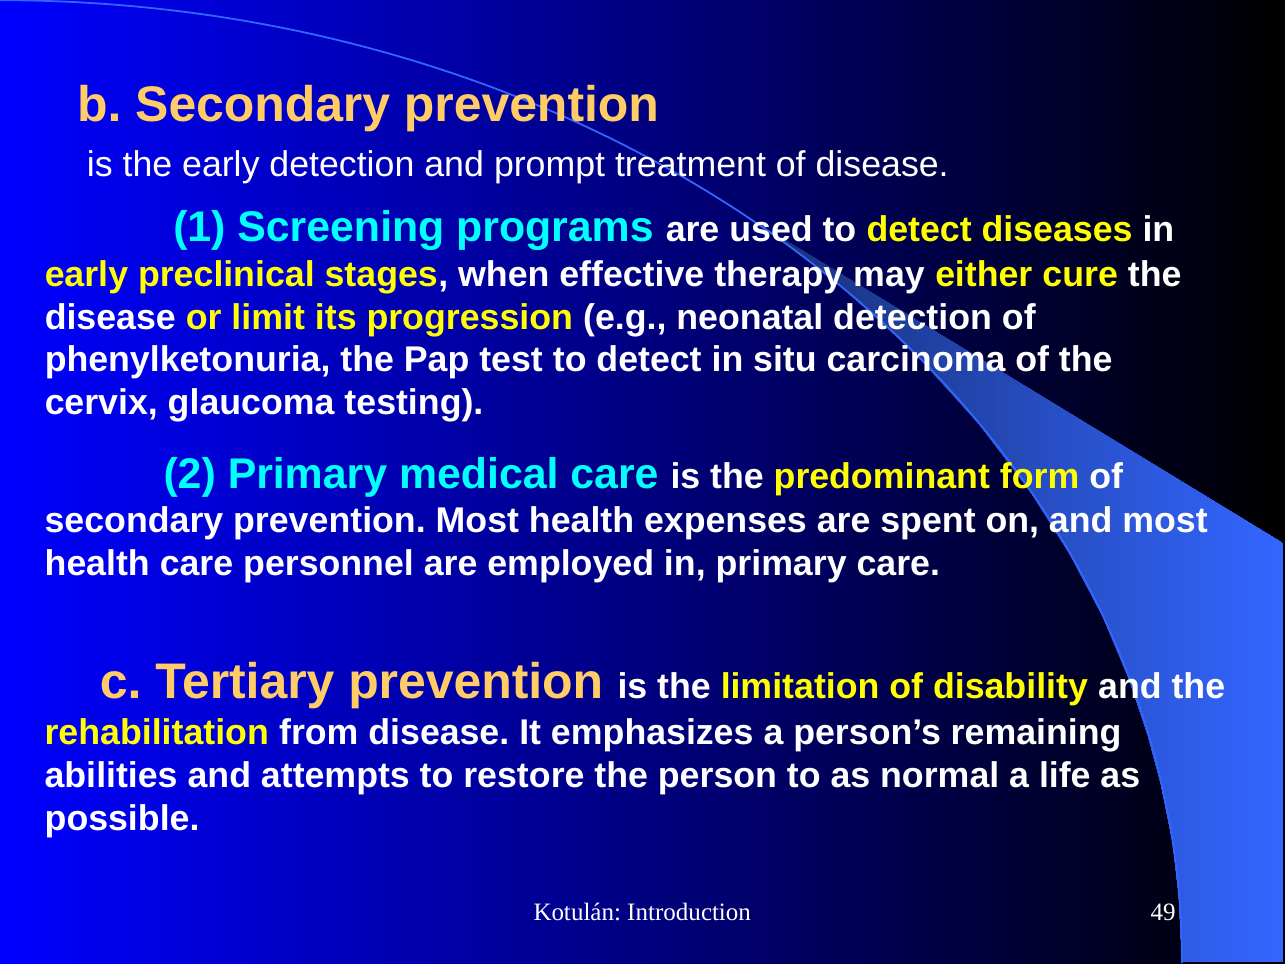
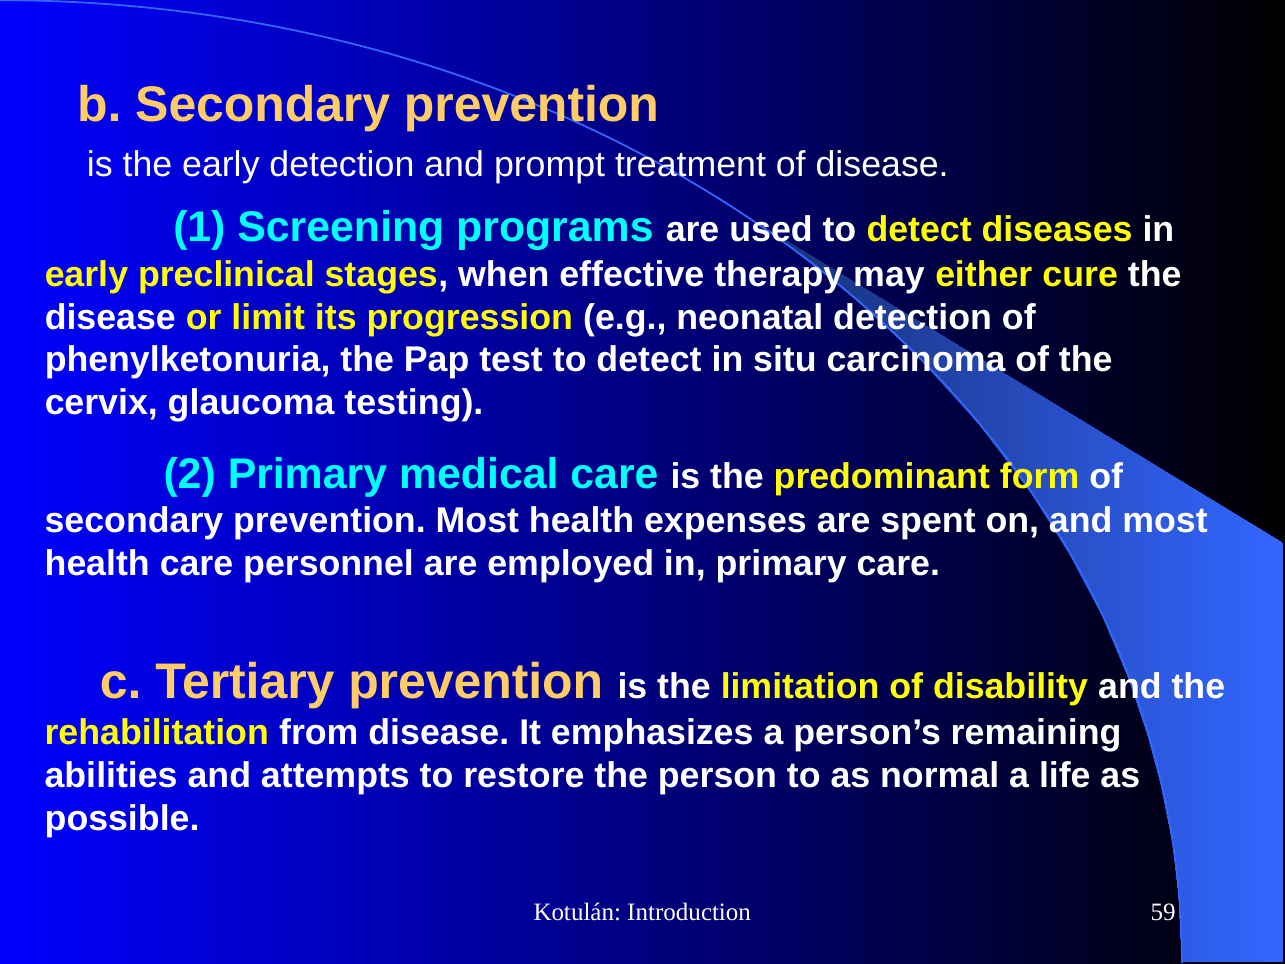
49: 49 -> 59 (1163, 912)
